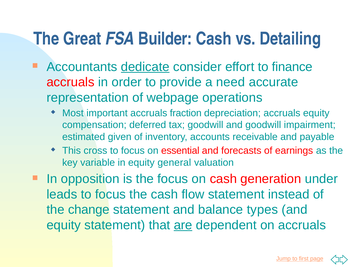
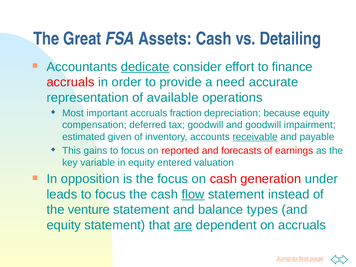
Builder: Builder -> Assets (165, 39)
webpage: webpage -> available (173, 98)
depreciation accruals: accruals -> because (282, 113)
receivable underline: none -> present (255, 137)
cross: cross -> gains (95, 151)
essential: essential -> reported (180, 151)
general: general -> entered (174, 162)
flow underline: none -> present (193, 194)
change: change -> venture (89, 210)
